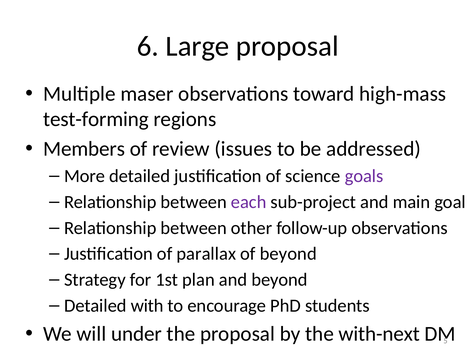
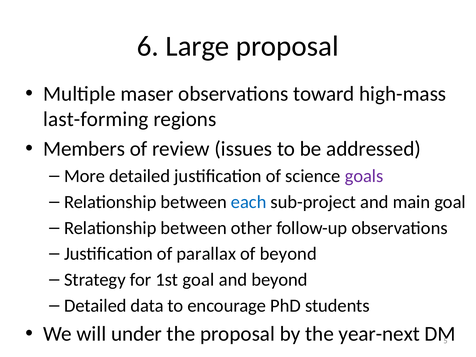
test-forming: test-forming -> last-forming (96, 119)
each colour: purple -> blue (249, 202)
1st plan: plan -> goal (198, 280)
with: with -> data (147, 306)
with-next: with-next -> year-next (379, 334)
